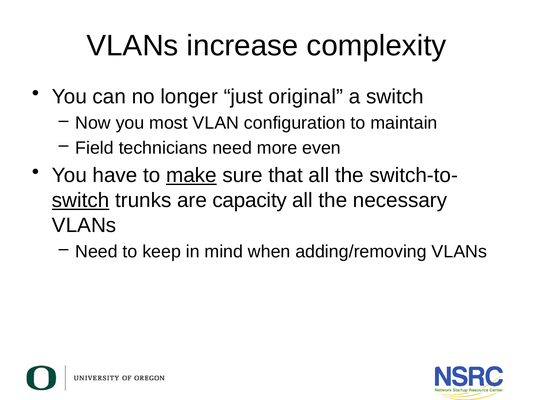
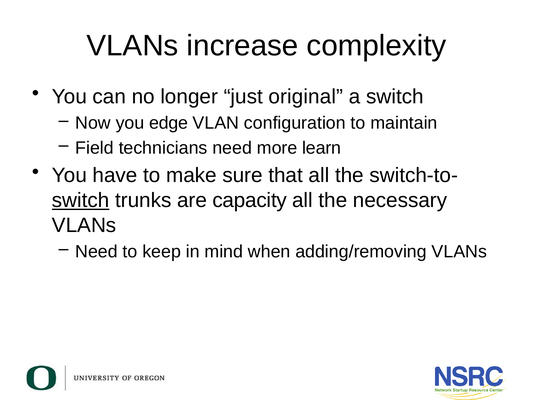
most: most -> edge (169, 123)
even: even -> learn (322, 148)
make underline: present -> none (191, 175)
